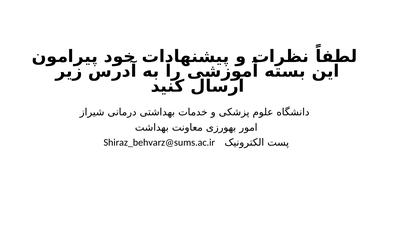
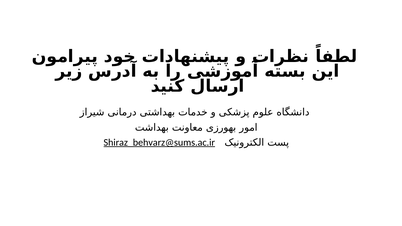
Shiraz_behvarz@sums.ac.ir underline: none -> present (159, 142)
